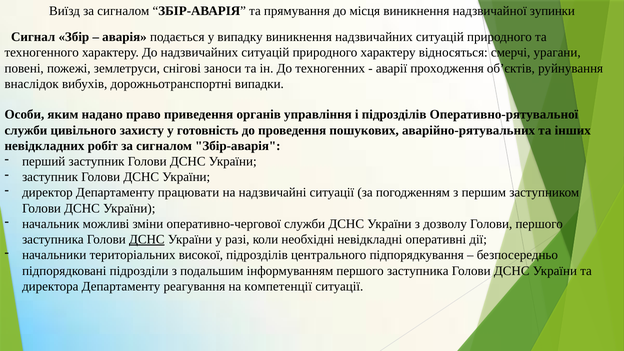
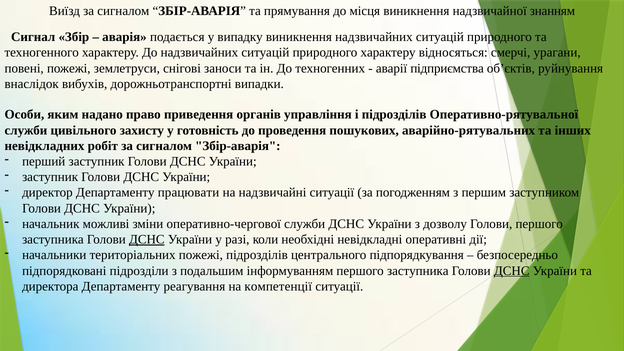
зупинки: зупинки -> знанням (552, 11)
проходження: проходження -> підприємства (447, 68)
територіальних високої: високої -> пожежі (201, 255)
ДСНС underline: none -> present (512, 271)
